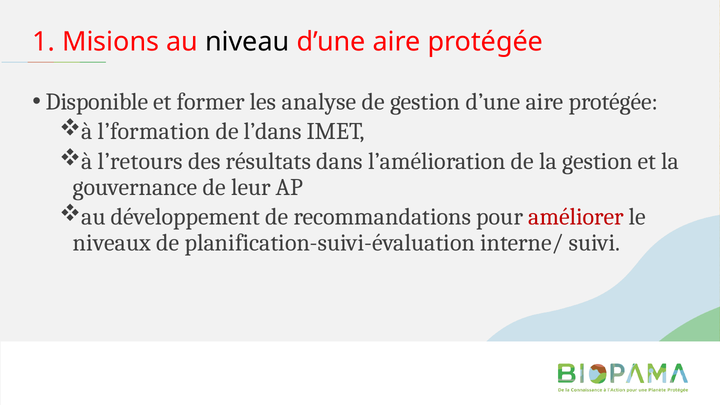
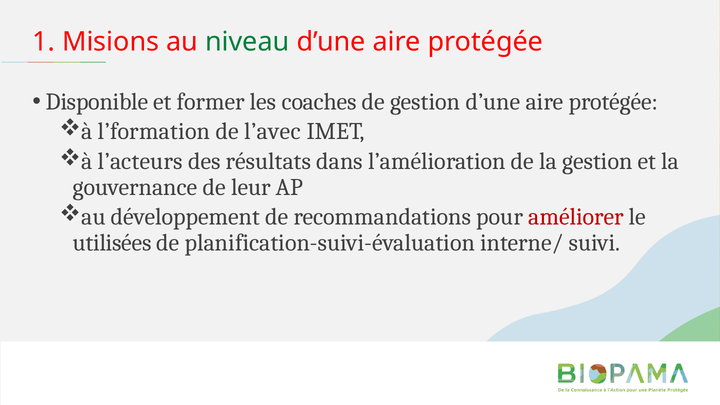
niveau colour: black -> green (247, 42)
analyse: analyse -> coaches (319, 102)
l’dans: l’dans -> l’avec (273, 131)
l’retours: l’retours -> l’acteurs (140, 161)
niveaux: niveaux -> utilisées (112, 243)
